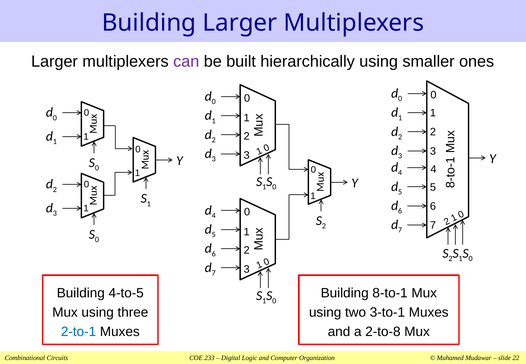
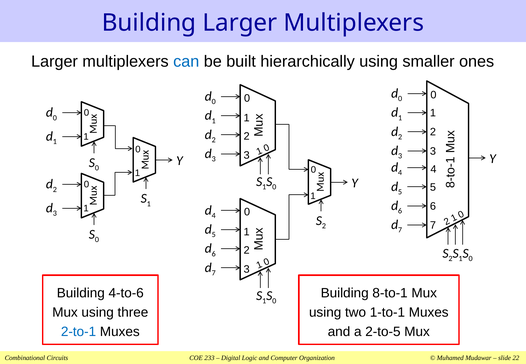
can colour: purple -> blue (186, 62)
4-to-5: 4-to-5 -> 4-to-6 (126, 293)
3-to-1: 3-to-1 -> 1-to-1 (387, 312)
2-to-8: 2-to-8 -> 2-to-5 (383, 332)
